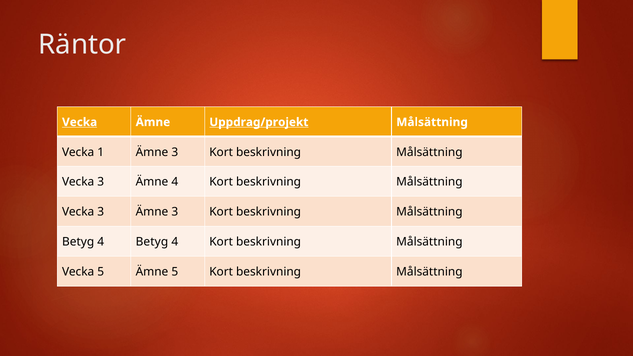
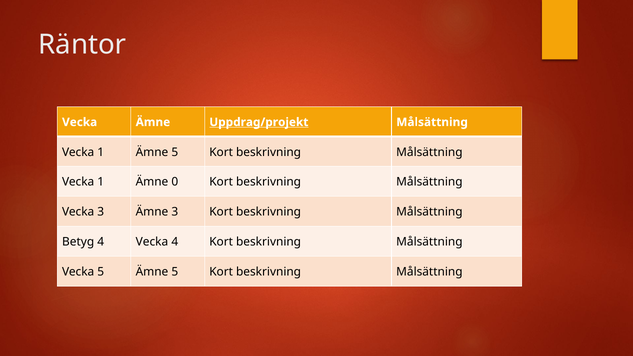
Vecka underline: present -> none (80, 122)
1 Ämne 3: 3 -> 5 (175, 152)
3: 3 -> 1 (101, 182)
Ämne 4: 4 -> 0 (175, 182)
4 Betyg: Betyg -> Vecka (152, 242)
